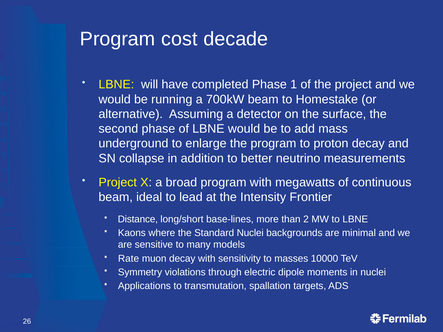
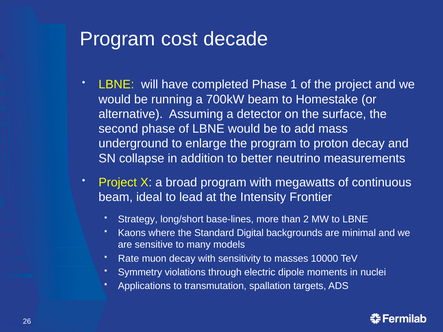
Distance: Distance -> Strategy (138, 219)
Standard Nuclei: Nuclei -> Digital (250, 233)
